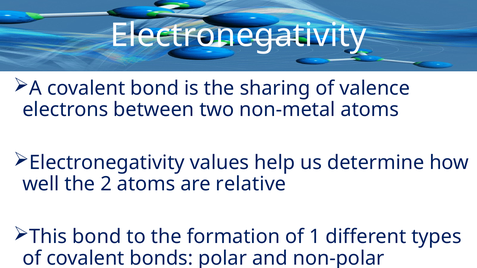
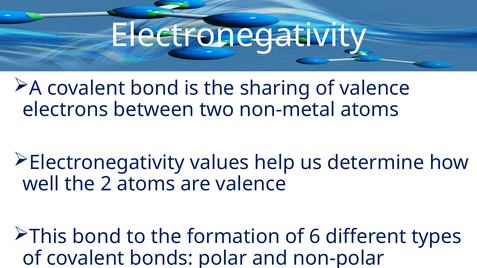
are relative: relative -> valence (251, 184)
1: 1 -> 6 (315, 237)
